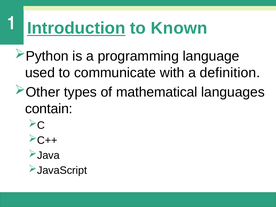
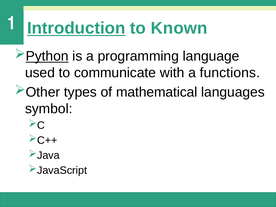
Python underline: none -> present (47, 56)
definition: definition -> functions (230, 73)
contain: contain -> symbol (49, 109)
